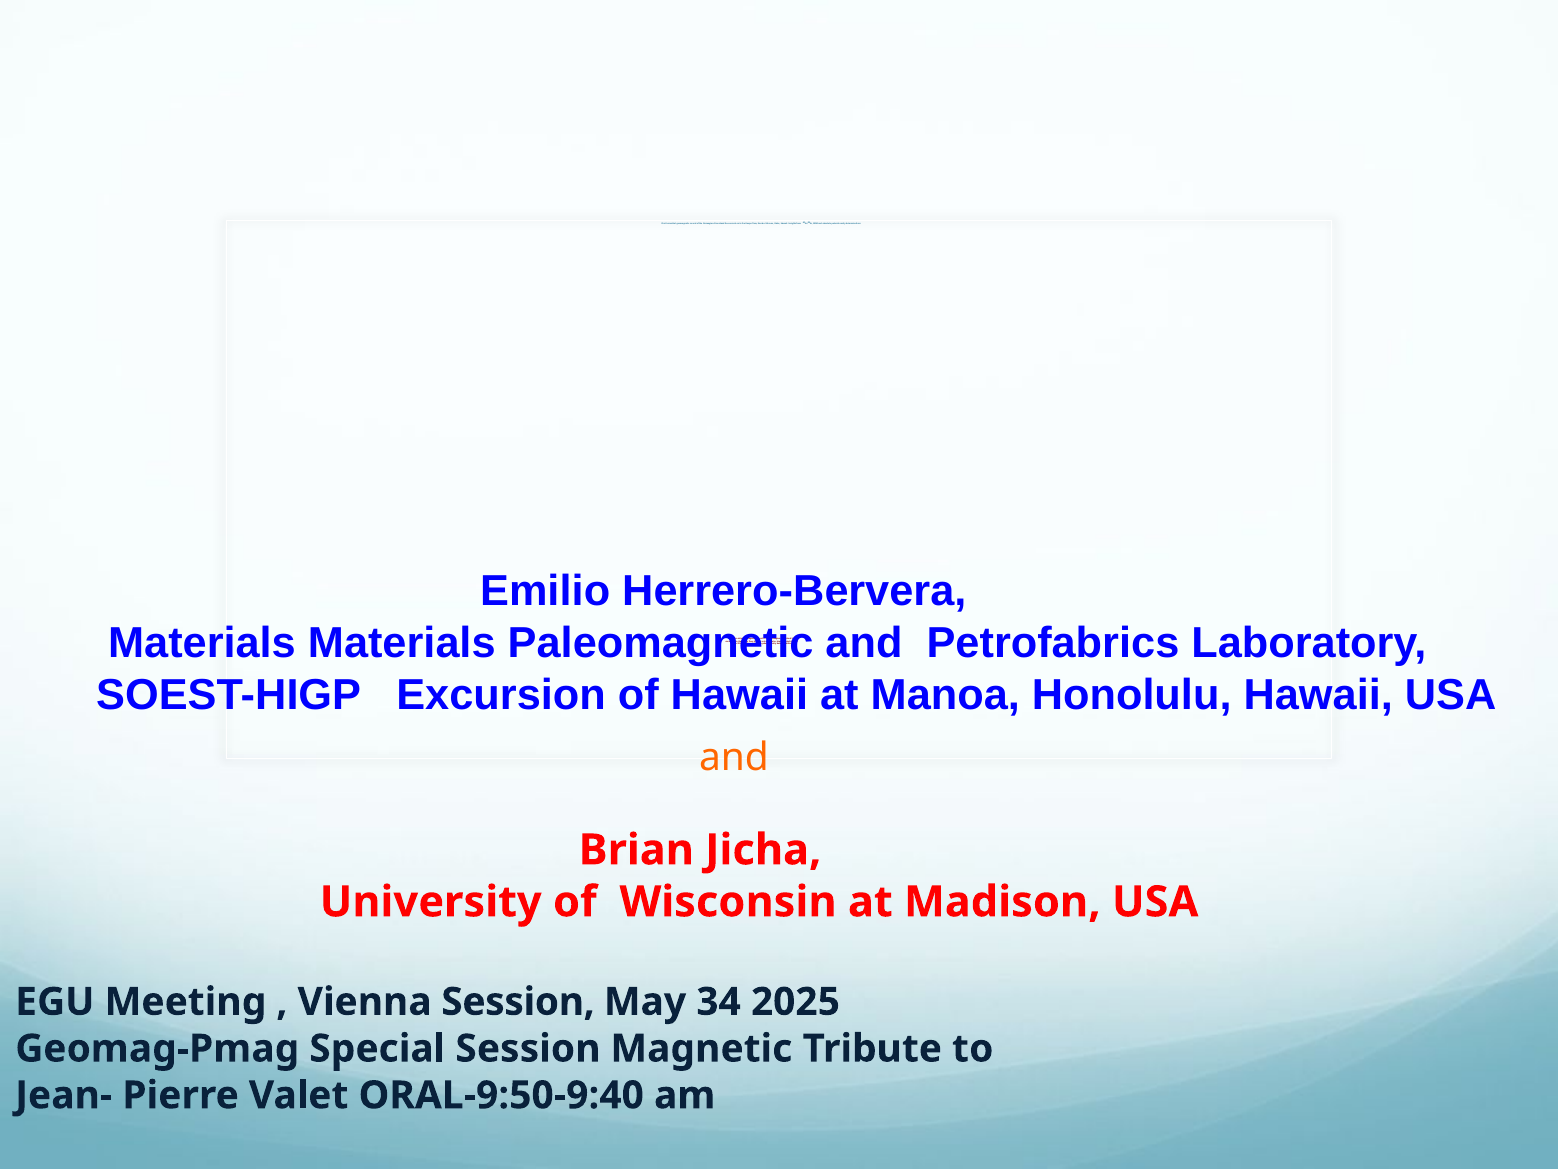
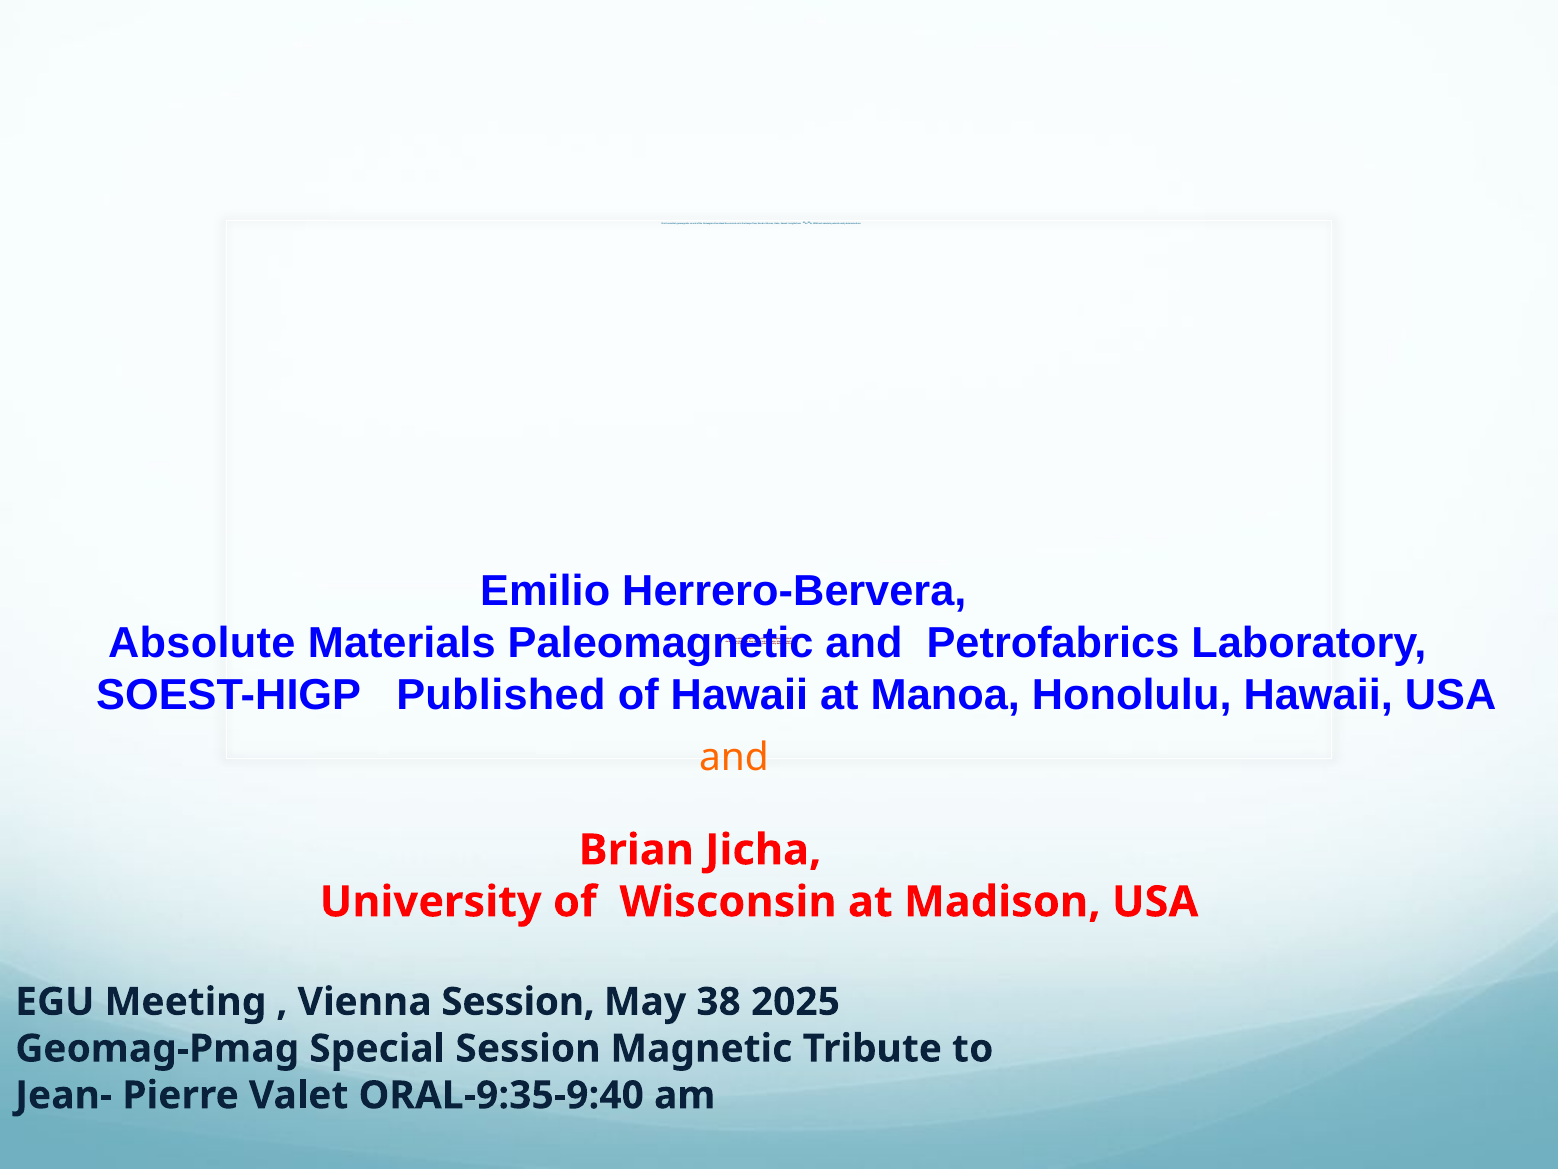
Materials: Materials -> Absolute (202, 643)
SOEST-HIGP Excursion: Excursion -> Published (501, 695)
34: 34 -> 38 (719, 1002)
ORAL-9:50-9:40: ORAL-9:50-9:40 -> ORAL-9:35-9:40 (501, 1095)
